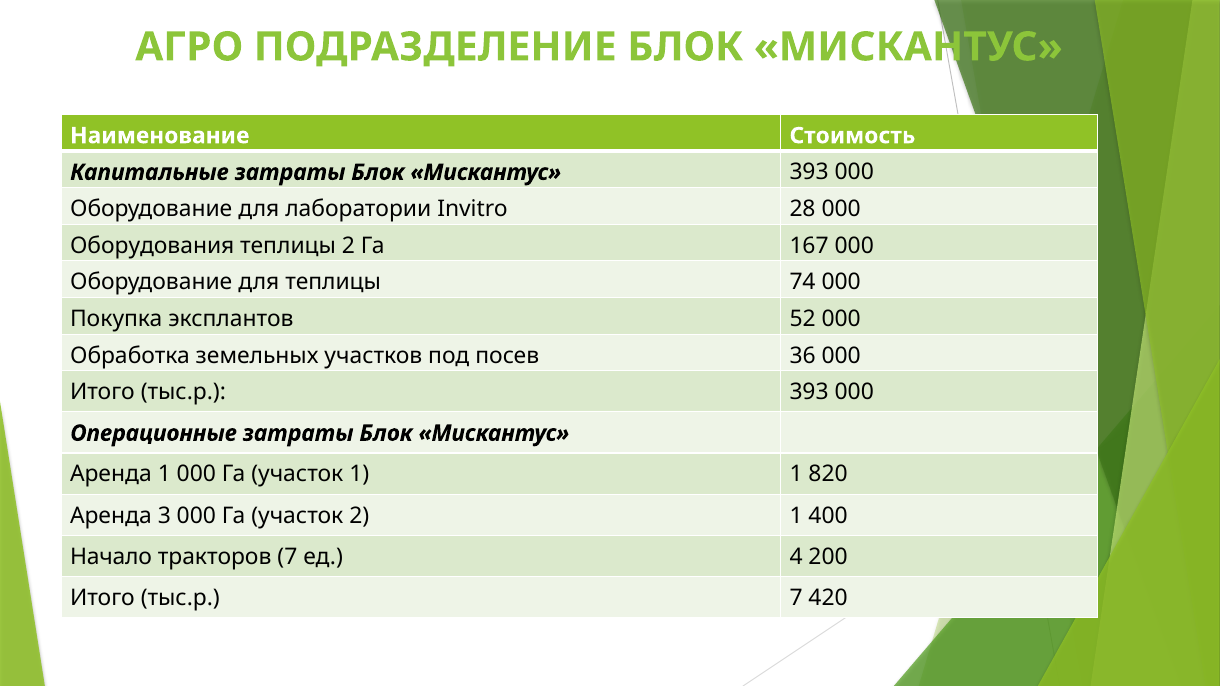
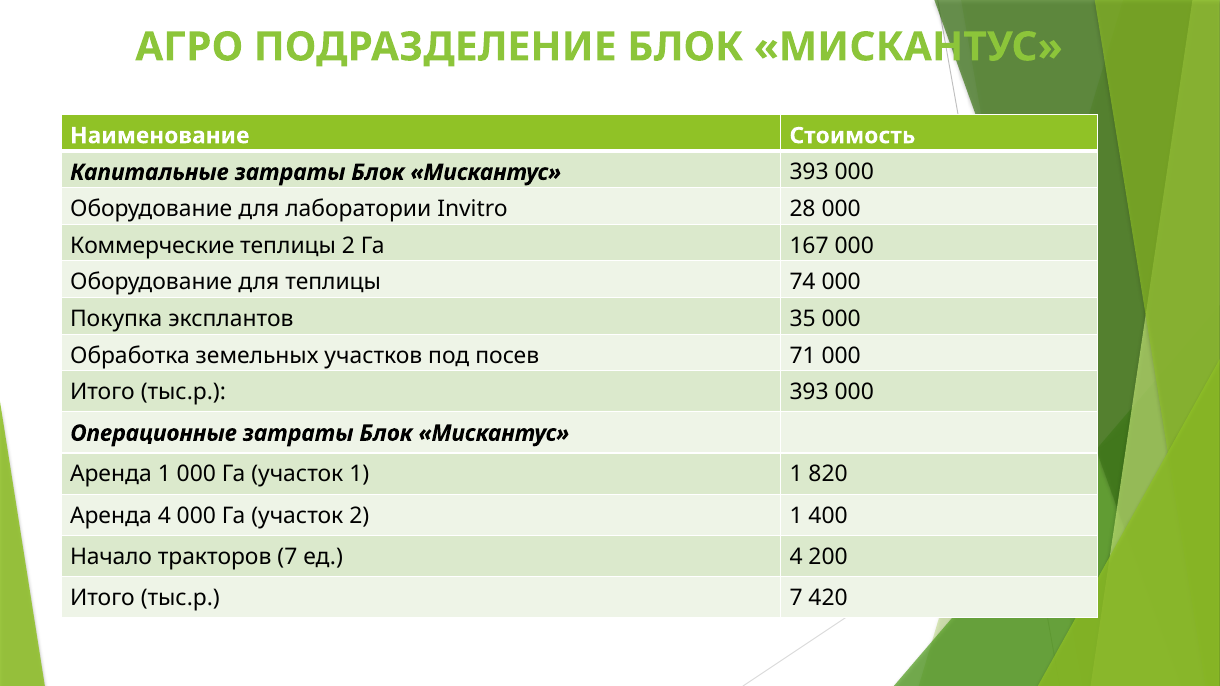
Оборудования: Оборудования -> Коммерческие (152, 246)
52: 52 -> 35 (803, 319)
36: 36 -> 71 (803, 356)
Аренда 3: 3 -> 4 (164, 516)
